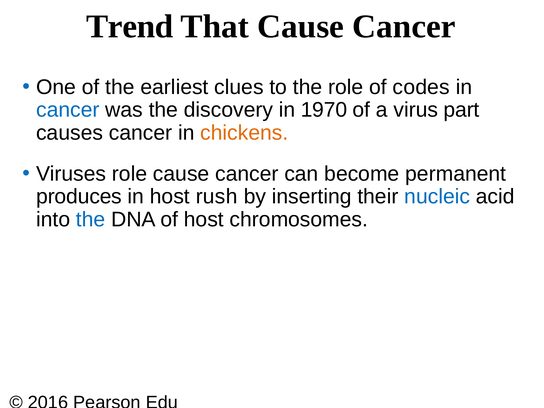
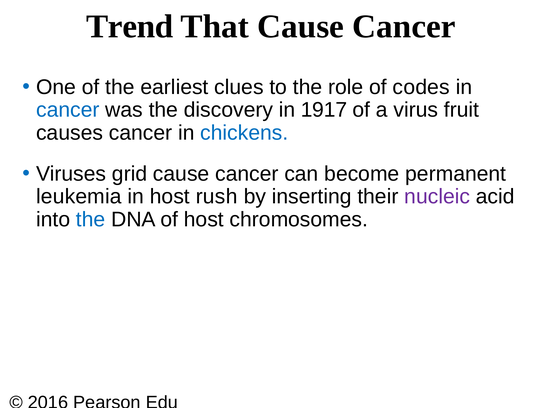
1970: 1970 -> 1917 (324, 110)
part: part -> fruit (461, 110)
chickens colour: orange -> blue (244, 133)
Viruses role: role -> grid (130, 174)
produces: produces -> leukemia (79, 197)
nucleic colour: blue -> purple (437, 197)
